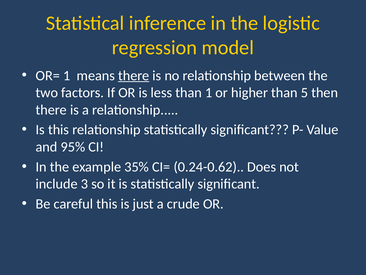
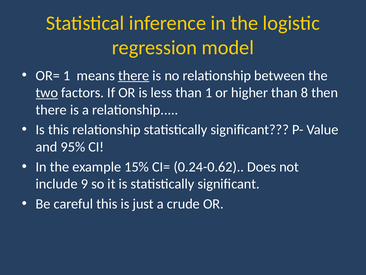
two underline: none -> present (47, 93)
5: 5 -> 8 (304, 93)
35%: 35% -> 15% (137, 167)
3: 3 -> 9 (84, 184)
